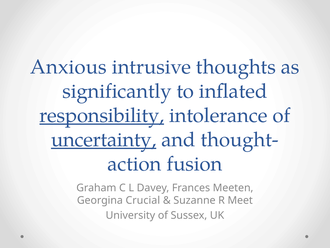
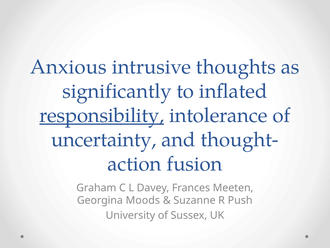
uncertainty underline: present -> none (104, 139)
Crucial: Crucial -> Moods (143, 200)
Meet: Meet -> Push (240, 200)
